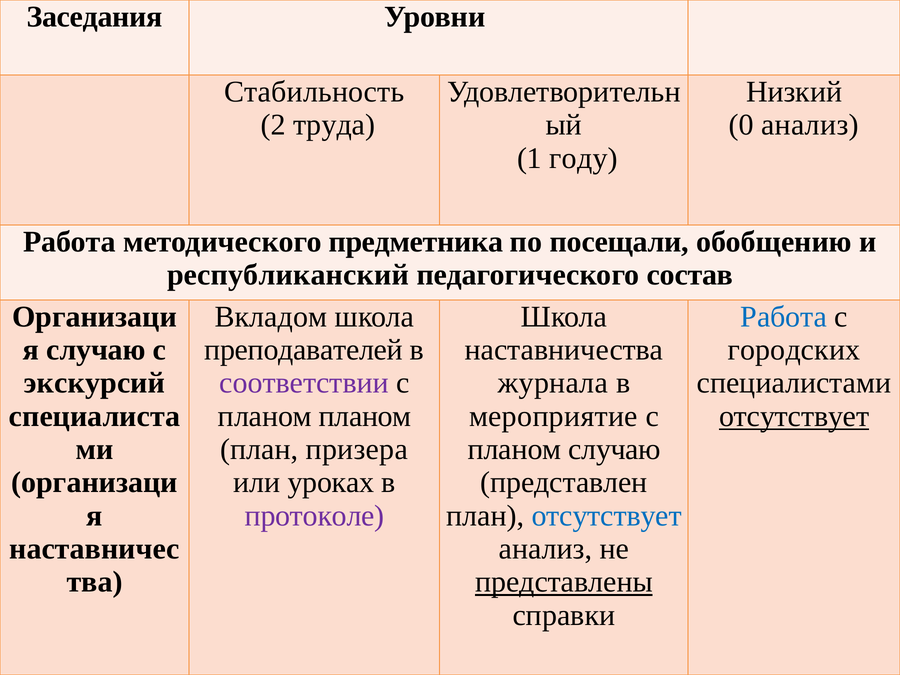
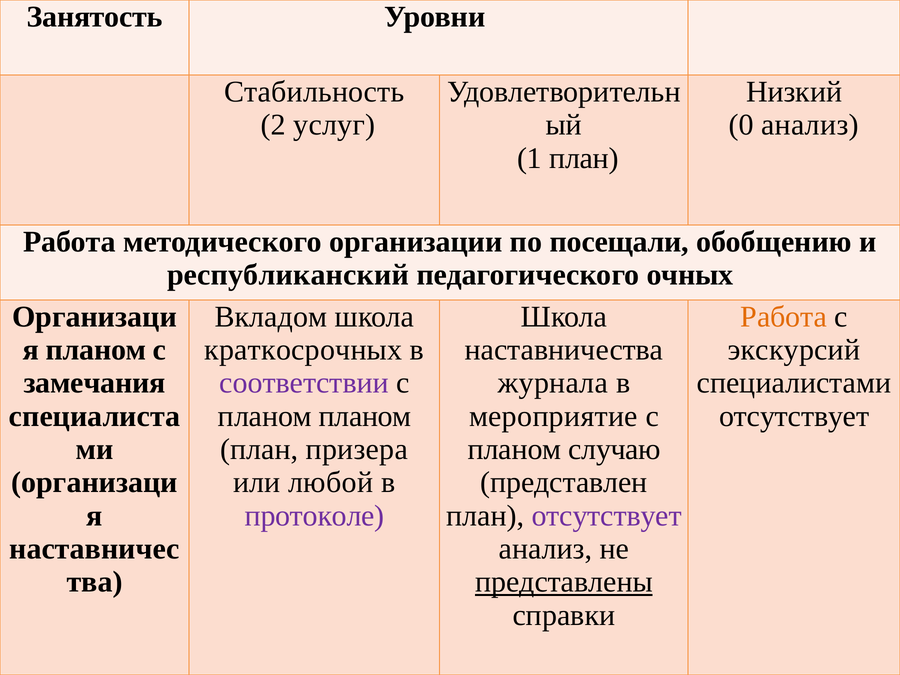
Заседания: Заседания -> Занятость (95, 17)
труда: труда -> услуг (334, 125)
1 году: году -> план (584, 158)
предметника: предметника -> организации (416, 242)
состав: состав -> очных (690, 275)
Работа colour: blue -> orange (784, 317)
случаю: случаю -> планом (96, 350)
преподавателей: преподавателей -> краткосрочных (303, 350)
городских: городских -> экскурсий (794, 350)
экскурсий: экскурсий -> замечания (95, 383)
отсутствует underline: present -> none (794, 416)
уроках: уроках -> любой (331, 483)
отсутствует colour: blue -> purple (607, 516)
